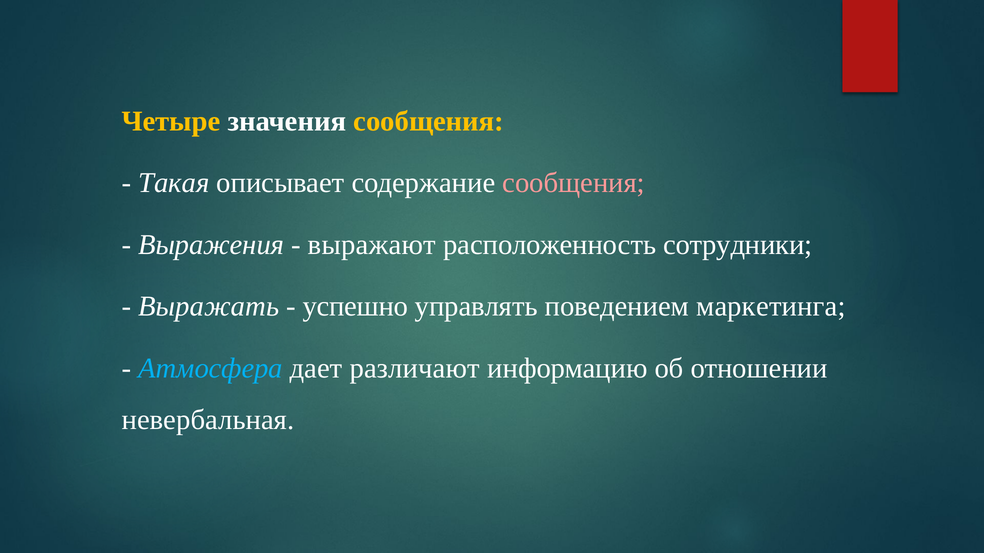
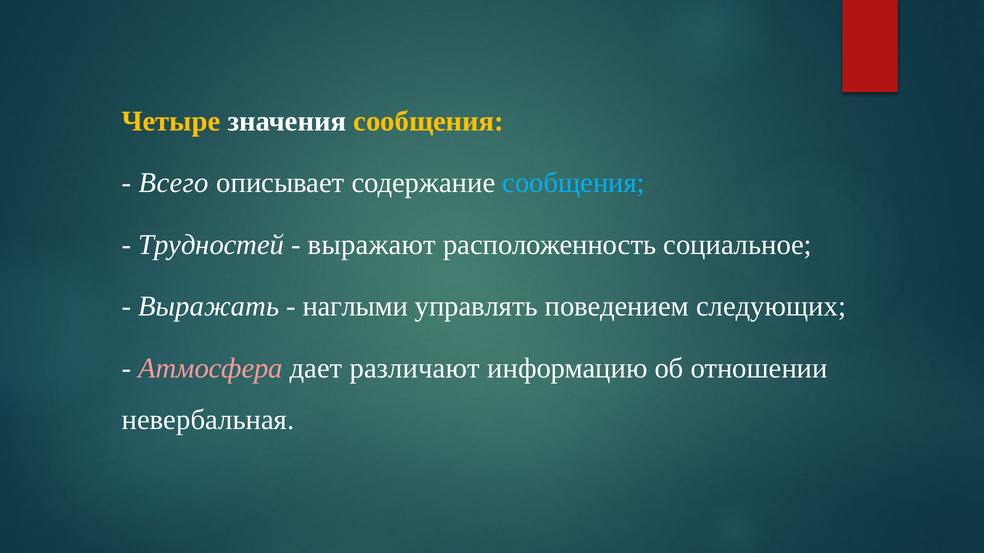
Такая: Такая -> Всего (174, 183)
сообщения colour: pink -> light blue (574, 183)
Выражения: Выражения -> Трудностей (211, 245)
сотрудники: сотрудники -> социальное (738, 245)
успешно: успешно -> наглыми (356, 307)
маркетинга: маркетинга -> следующих (771, 307)
Атмосфера colour: light blue -> pink (211, 369)
